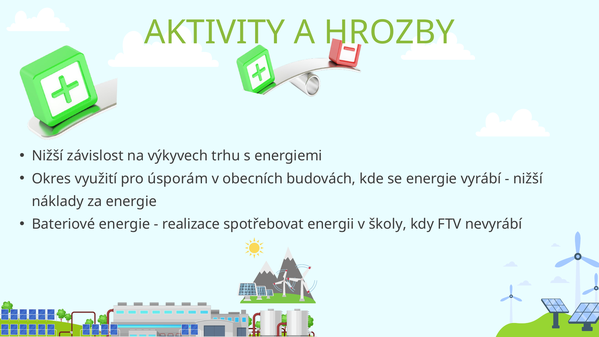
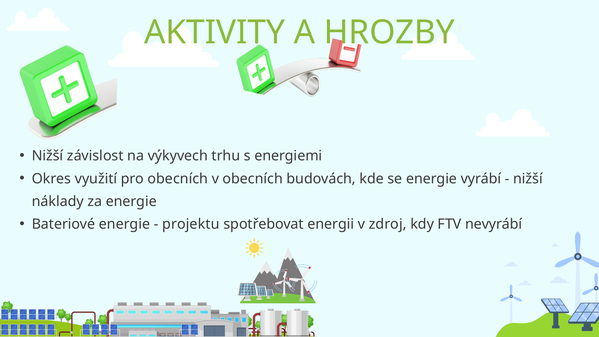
pro úsporám: úsporám -> obecních (178, 179)
realizace: realizace -> projektu (191, 224)
školy: školy -> zdroj (388, 224)
